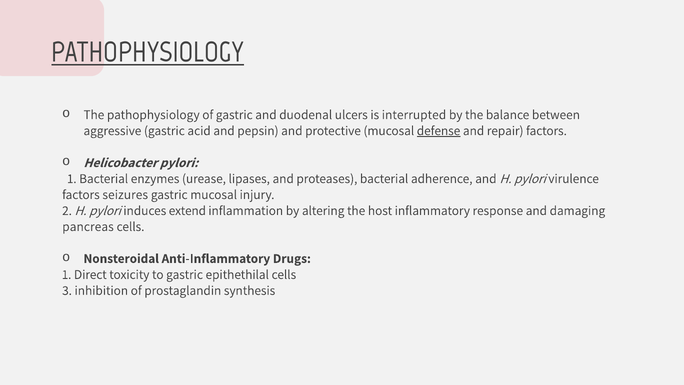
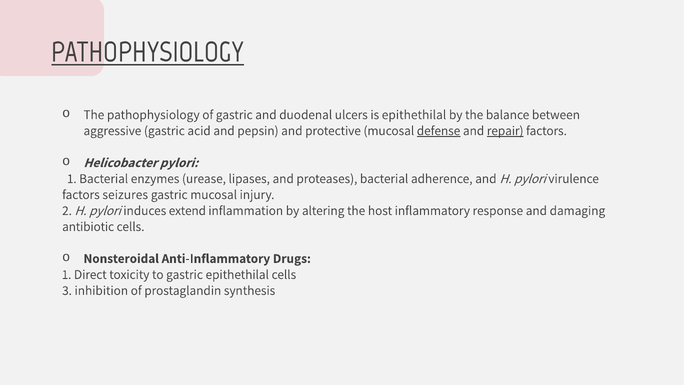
is interrupted: interrupted -> epithethilal (414, 115)
repair underline: none -> present (505, 131)
pancreas: pancreas -> antibiotic (88, 226)
